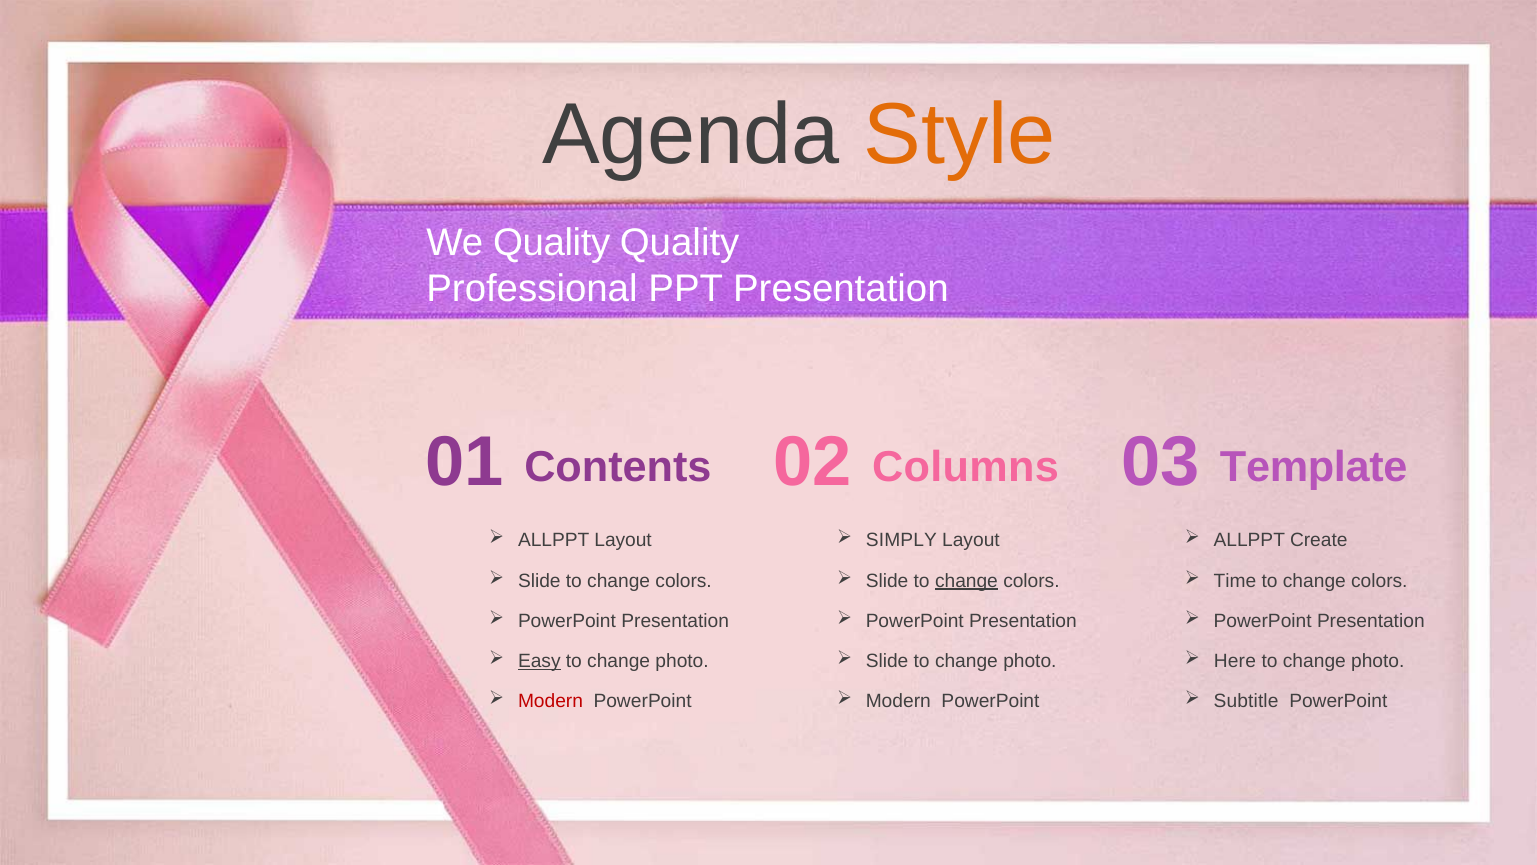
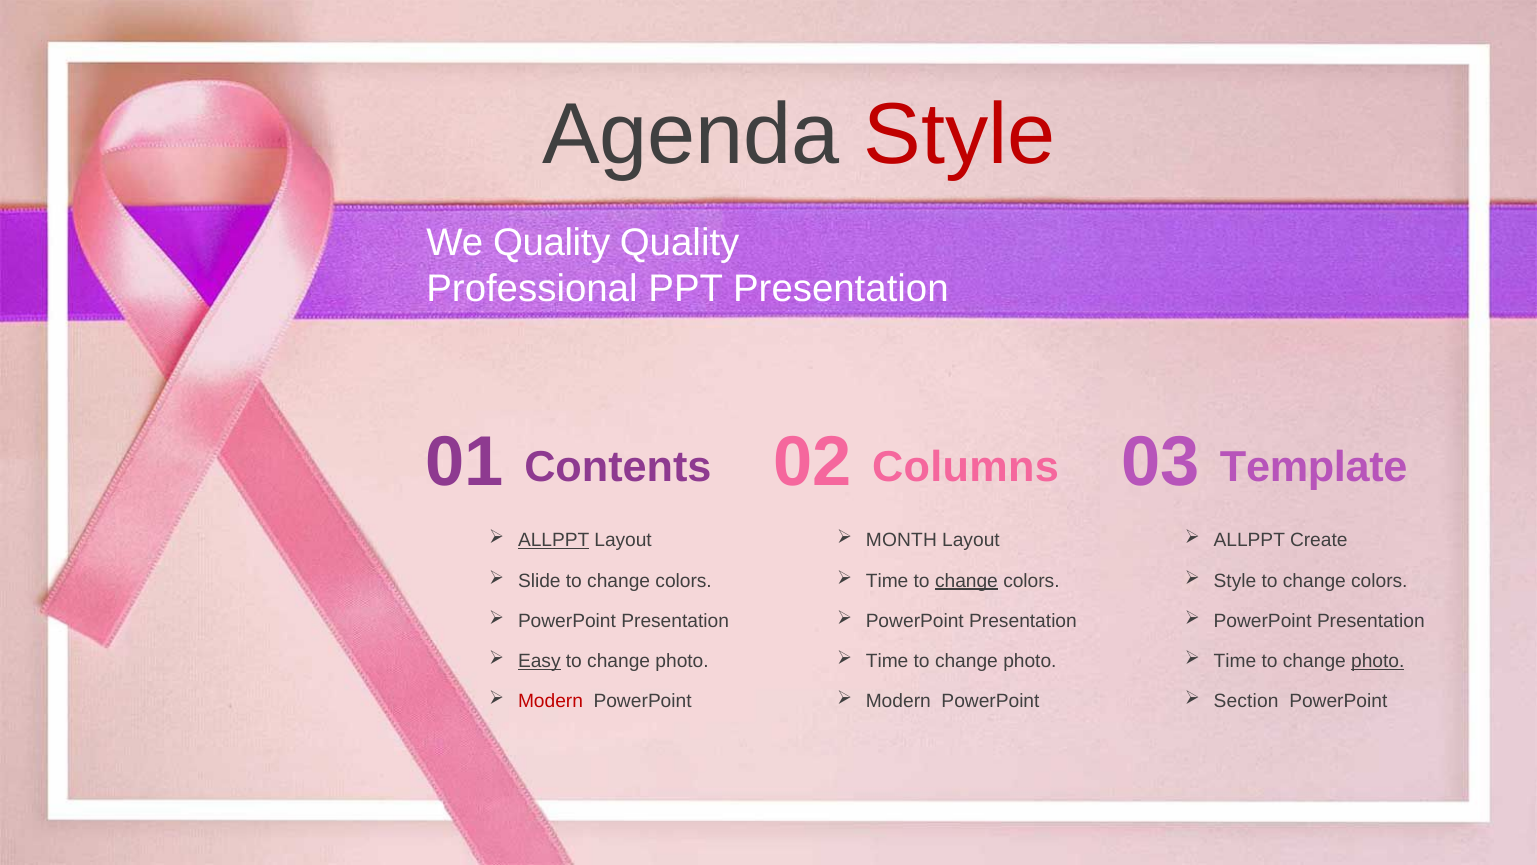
Style colour: orange -> red (960, 135)
ALLPPT underline: none -> present (554, 540)
SIMPLY: SIMPLY -> MONTH (901, 540)
Slide: Slide -> Time (887, 580)
Time: Time -> Style (1235, 580)
Slide: Slide -> Time (887, 661)
Here: Here -> Time (1235, 661)
photo underline: none -> present (1378, 661)
Subtitle: Subtitle -> Section (1246, 701)
